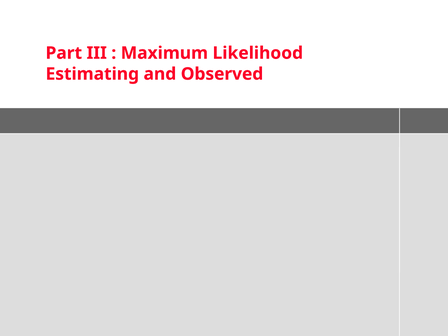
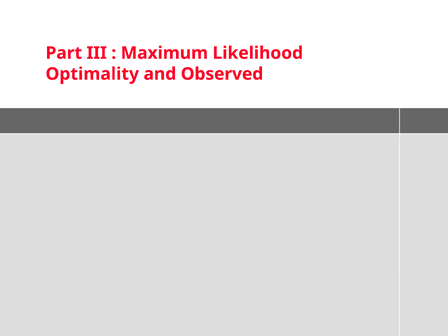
Estimating: Estimating -> Optimality (92, 74)
